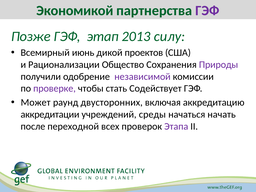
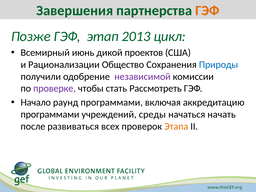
Экономикой: Экономикой -> Завершения (75, 11)
ГЭФ colour: purple -> orange (207, 11)
силу: силу -> цикл (170, 36)
Природы colour: purple -> blue (219, 65)
Содействует: Содействует -> Рассмотреть (156, 88)
Может: Может -> Начало (36, 102)
раунд двусторонних: двусторонних -> программами (112, 102)
аккредитации: аккредитации -> программами (50, 114)
переходной: переходной -> развиваться (73, 126)
Этапа colour: purple -> orange (176, 126)
